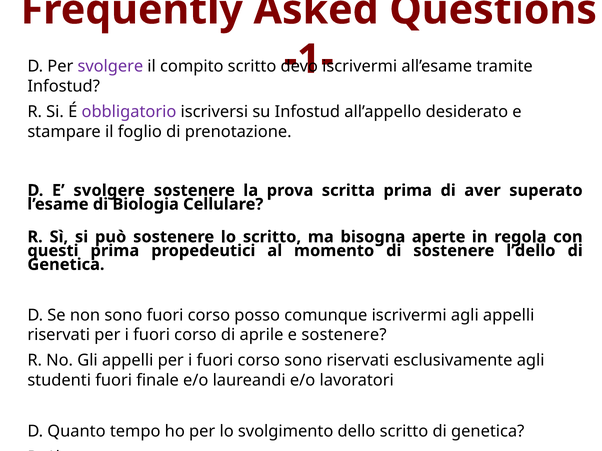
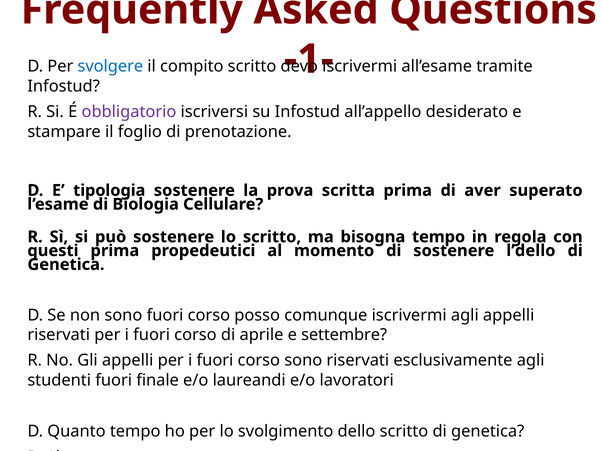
svolgere colour: purple -> blue (110, 67)
E svolgere: svolgere -> tipologia (109, 191)
bisogna aperte: aperte -> tempo (439, 237)
e sostenere: sostenere -> settembre (344, 335)
